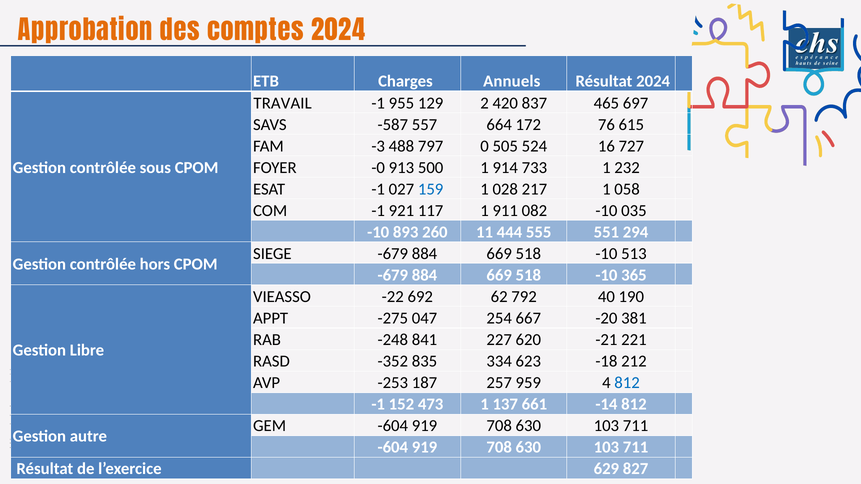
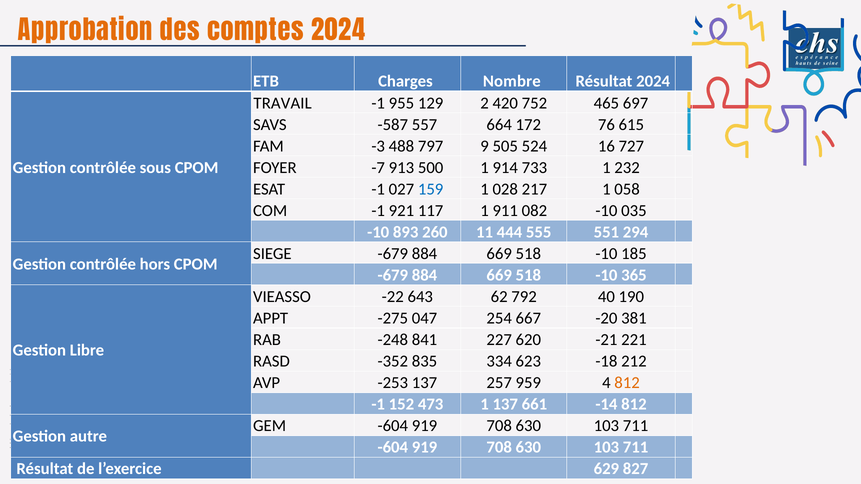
Annuels: Annuels -> Nombre (512, 81)
837: 837 -> 752 (534, 103)
797 0: 0 -> 9 (485, 146)
-0: -0 -> -7 (378, 168)
513: 513 -> 185 (634, 254)
692: 692 -> 643 (420, 297)
-253 187: 187 -> 137 (425, 383)
812 colour: blue -> orange (627, 383)
